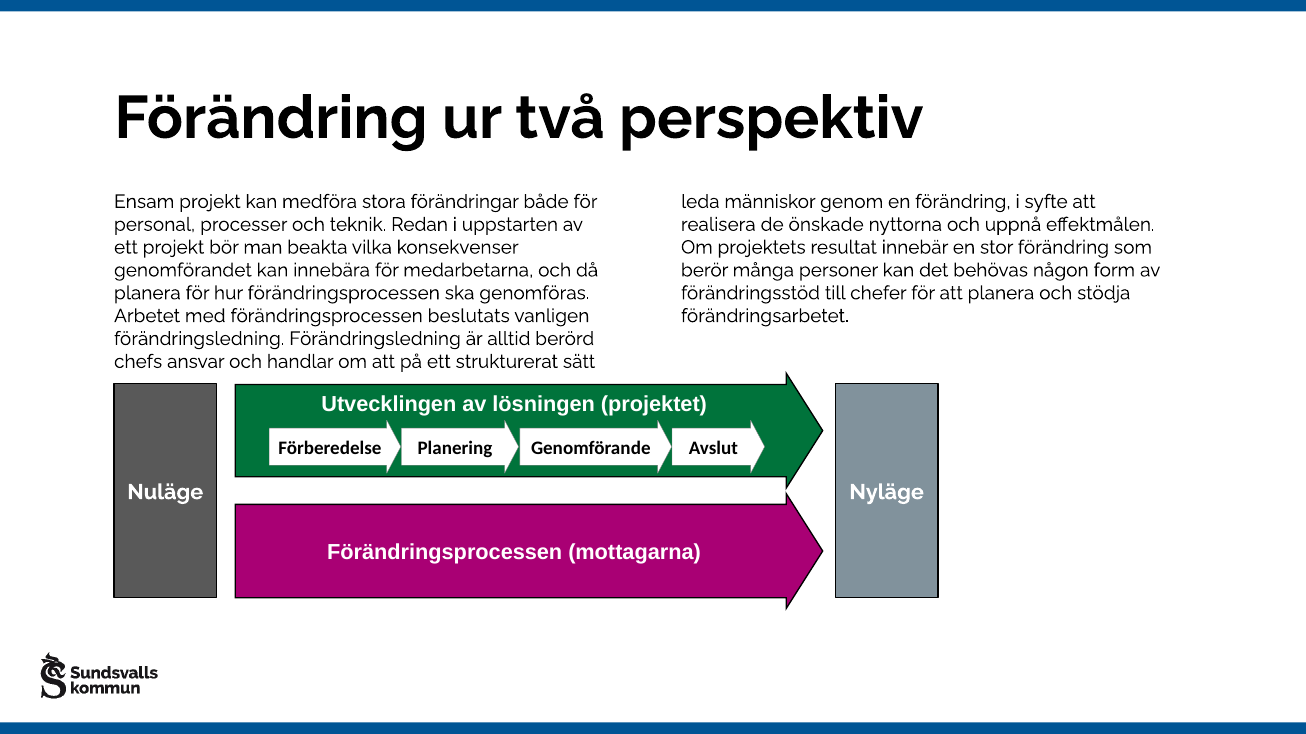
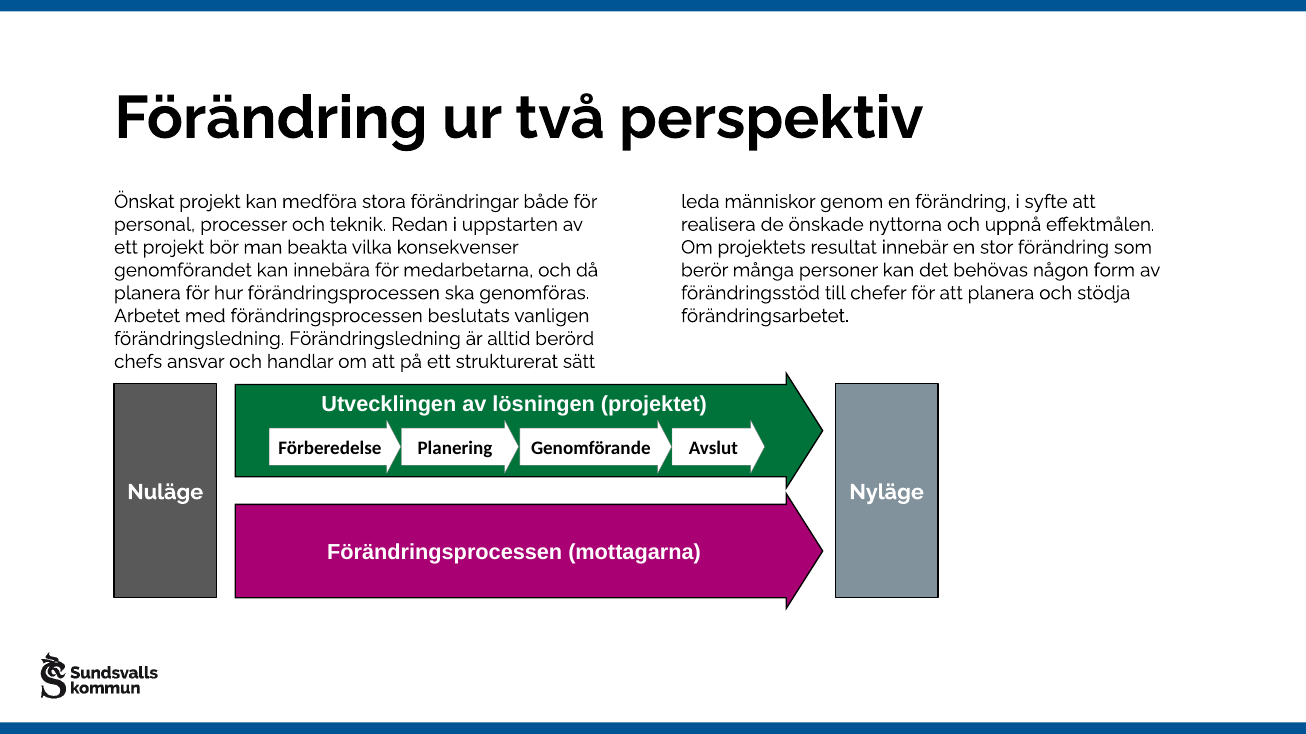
Ensam: Ensam -> Önskat (144, 202)
